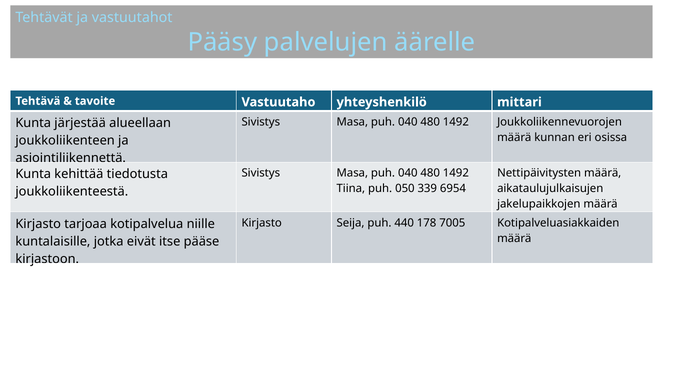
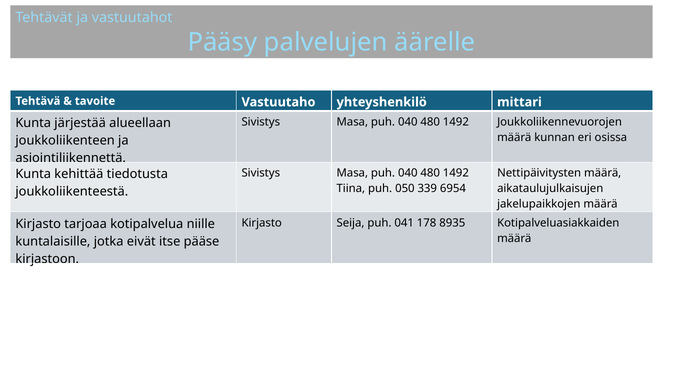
440: 440 -> 041 (404, 223)
7005: 7005 -> 8935 (452, 223)
